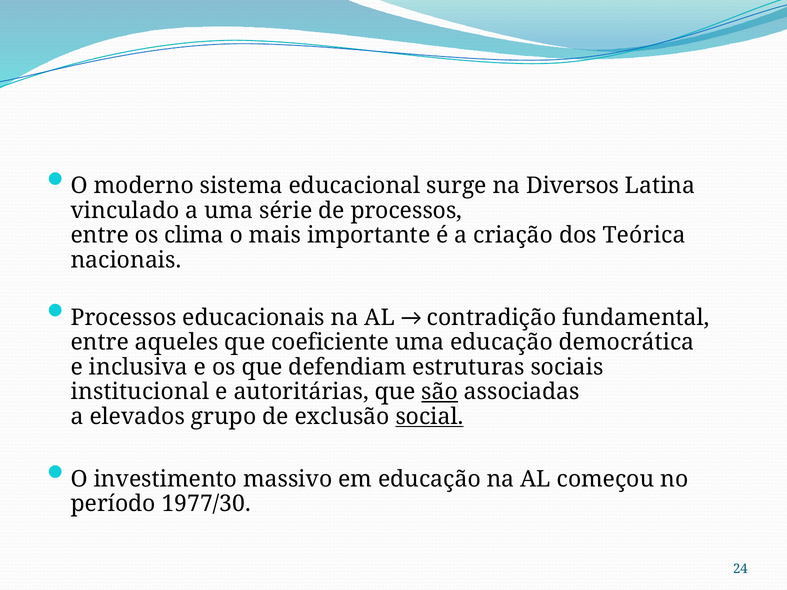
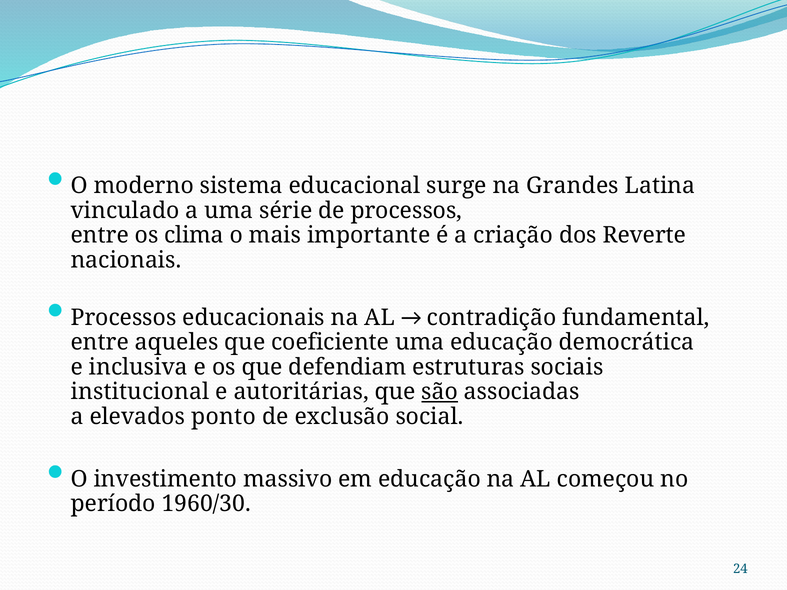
Diversos: Diversos -> Grandes (573, 186)
Teórica: Teórica -> Reverte (644, 235)
grupo: grupo -> ponto (224, 417)
social underline: present -> none (430, 417)
1977/30: 1977/30 -> 1960/30 (206, 504)
